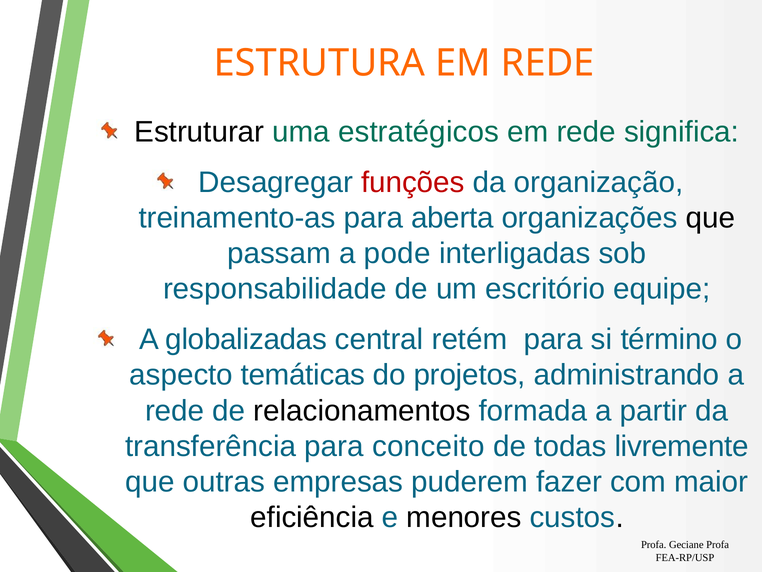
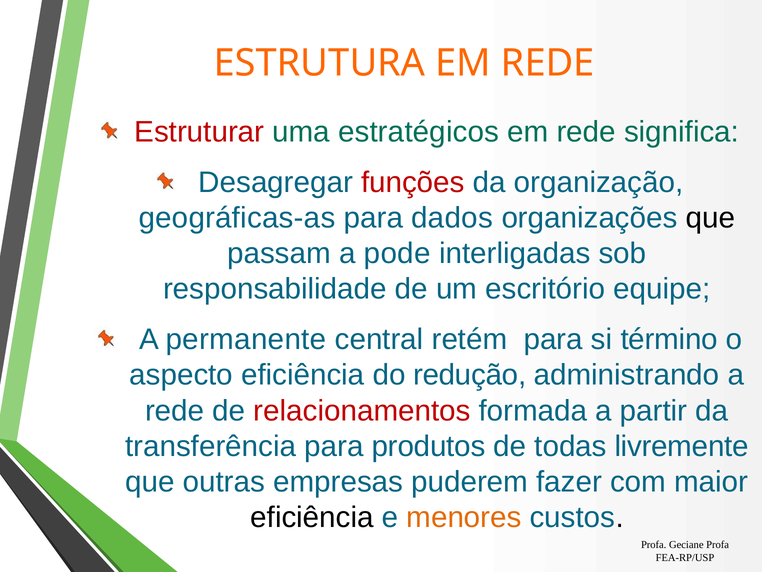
Estruturar colour: black -> red (199, 132)
treinamento-as: treinamento-as -> geográficas-as (237, 218)
aberta: aberta -> dados (452, 218)
globalizadas: globalizadas -> permanente (246, 339)
aspecto temáticas: temáticas -> eficiência (303, 375)
projetos: projetos -> redução (470, 375)
relacionamentos colour: black -> red (362, 410)
conceito: conceito -> produtos (429, 446)
menores colour: black -> orange (464, 517)
